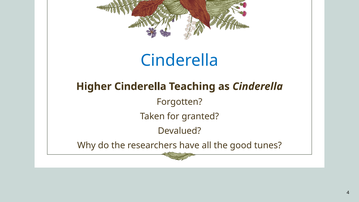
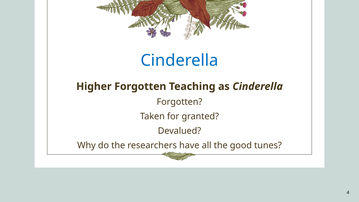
Higher Cinderella: Cinderella -> Forgotten (140, 86)
